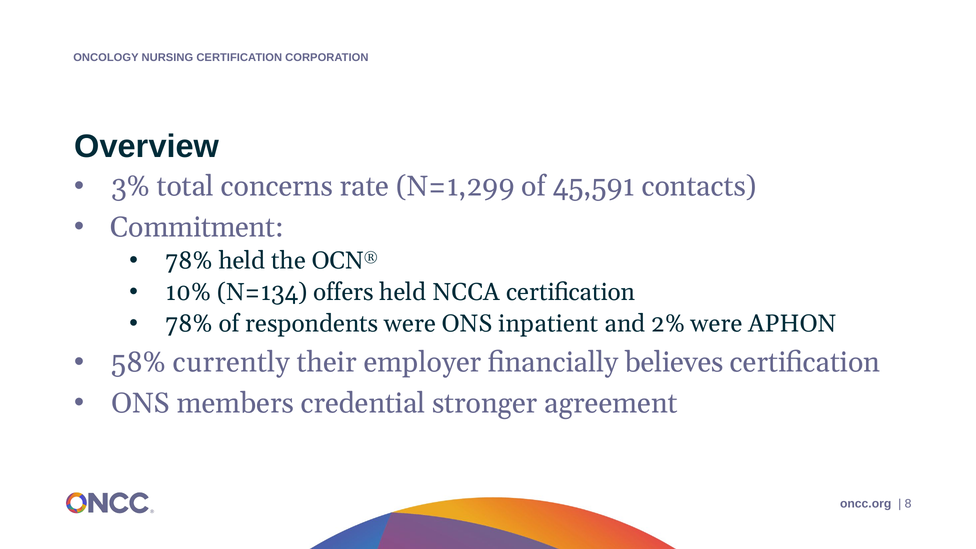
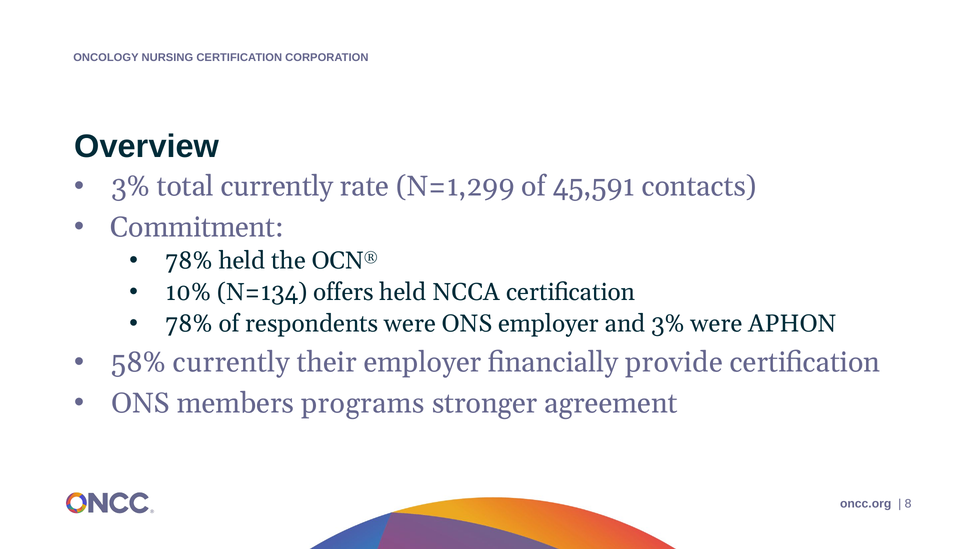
total concerns: concerns -> currently (277, 186)
ONS inpatient: inpatient -> employer (548, 324)
and 2%: 2% -> 3% (668, 324)
believes: believes -> provide (674, 362)
credential: credential -> programs (363, 403)
